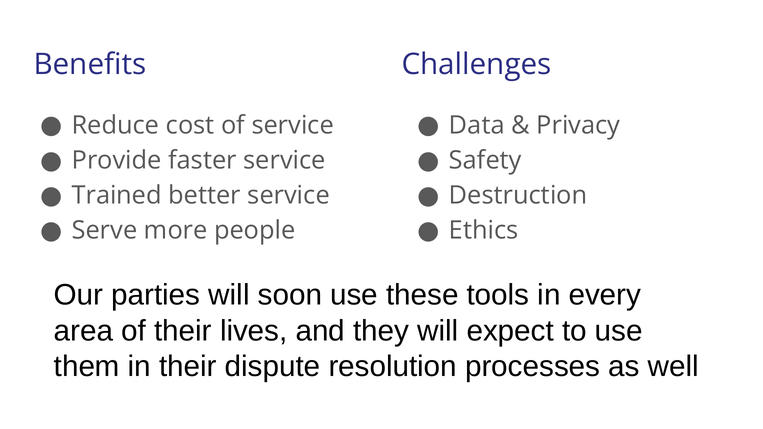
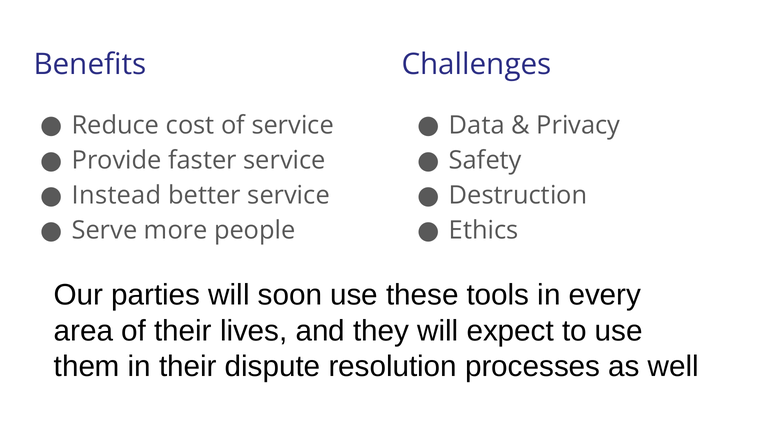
Trained: Trained -> Instead (117, 196)
